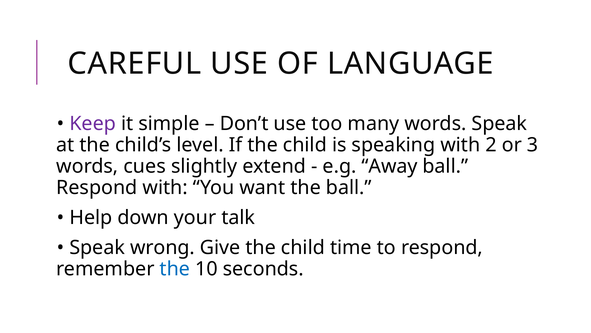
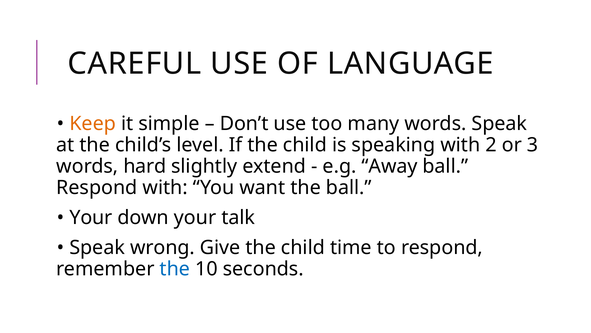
Keep colour: purple -> orange (93, 124)
cues: cues -> hard (145, 166)
Help: Help -> Your (91, 217)
